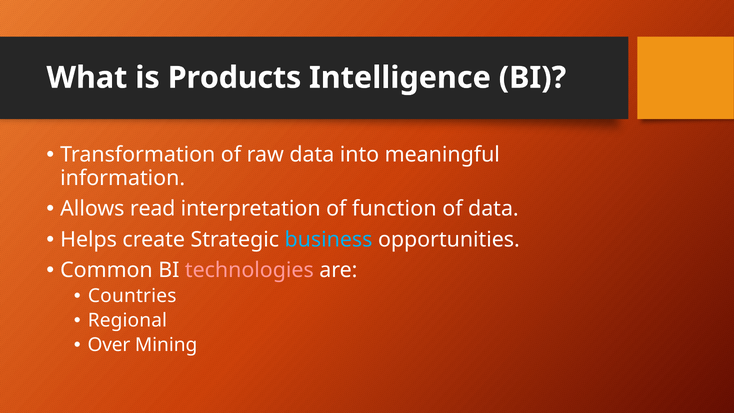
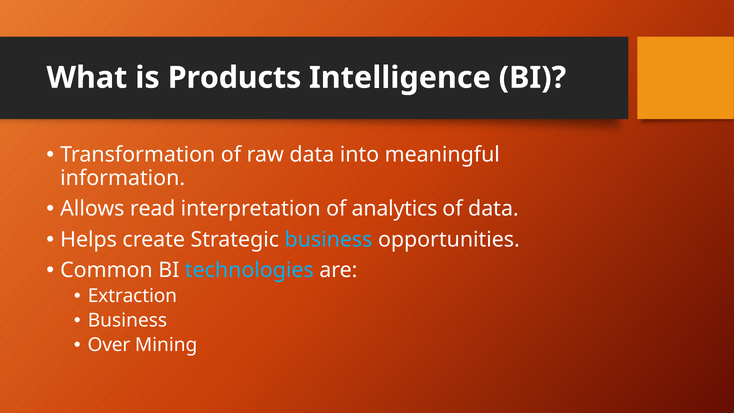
function: function -> analytics (395, 209)
technologies colour: pink -> light blue (249, 270)
Countries: Countries -> Extraction (132, 296)
Regional: Regional -> Business (127, 320)
